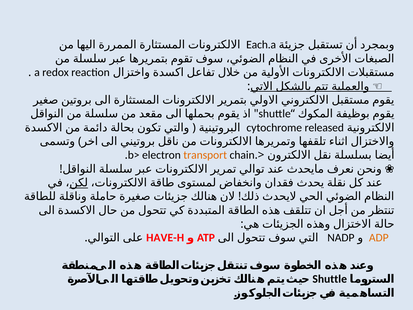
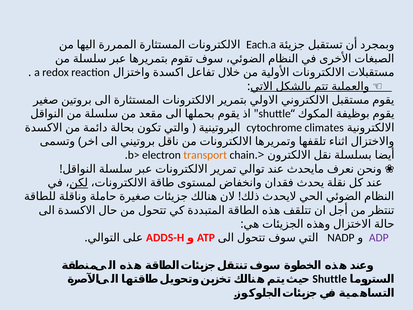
released: released -> climates (324, 127)
HAVE-H: HAVE-H -> ADDS-H (165, 238)
ADP colour: orange -> purple (379, 238)
